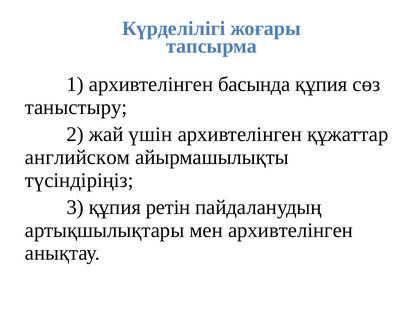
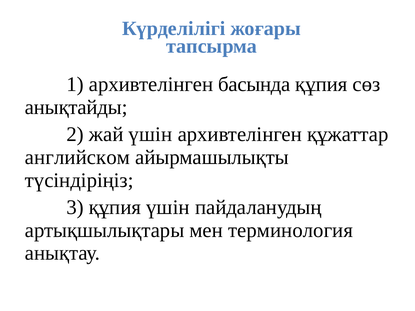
таныстыру: таныстыру -> анықтайды (76, 107)
құпия ретін: ретін -> үшін (168, 207)
мен архивтелінген: архивтелінген -> терминология (291, 230)
